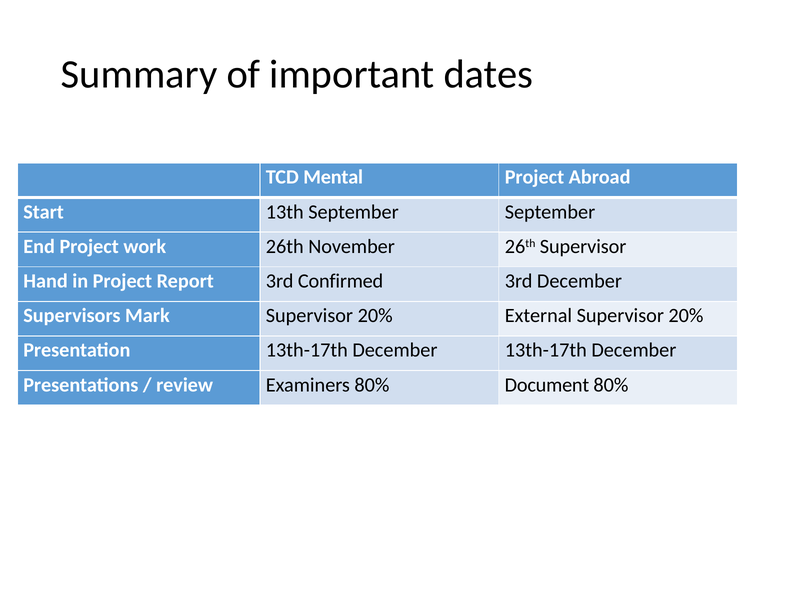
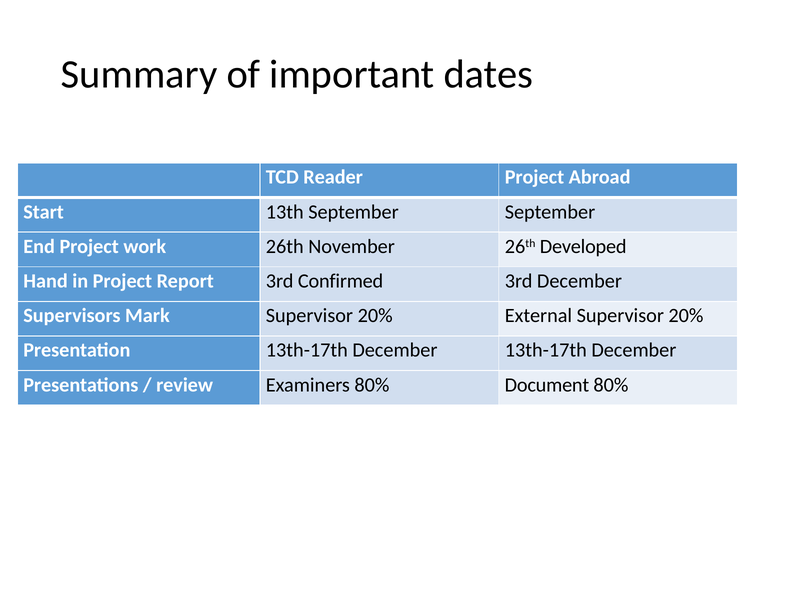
Mental: Mental -> Reader (333, 177)
26th Supervisor: Supervisor -> Developed (583, 247)
